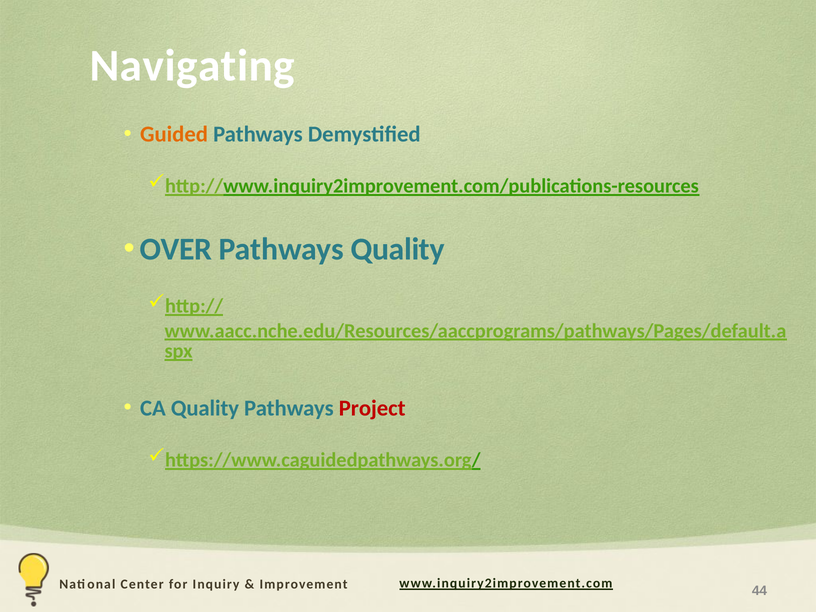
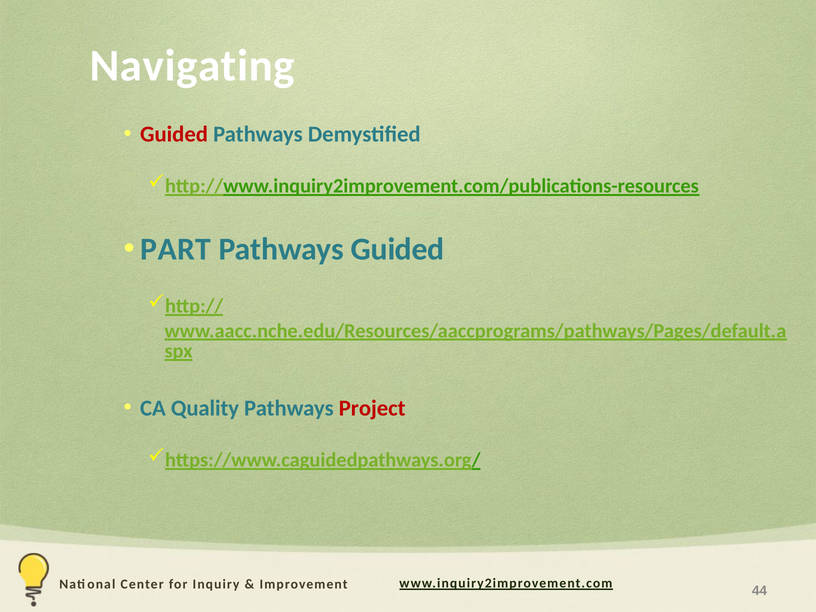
Guided colour: orange -> red (174, 135)
OVER: OVER -> PART (176, 249)
Pathways Quality: Quality -> Guided (398, 249)
